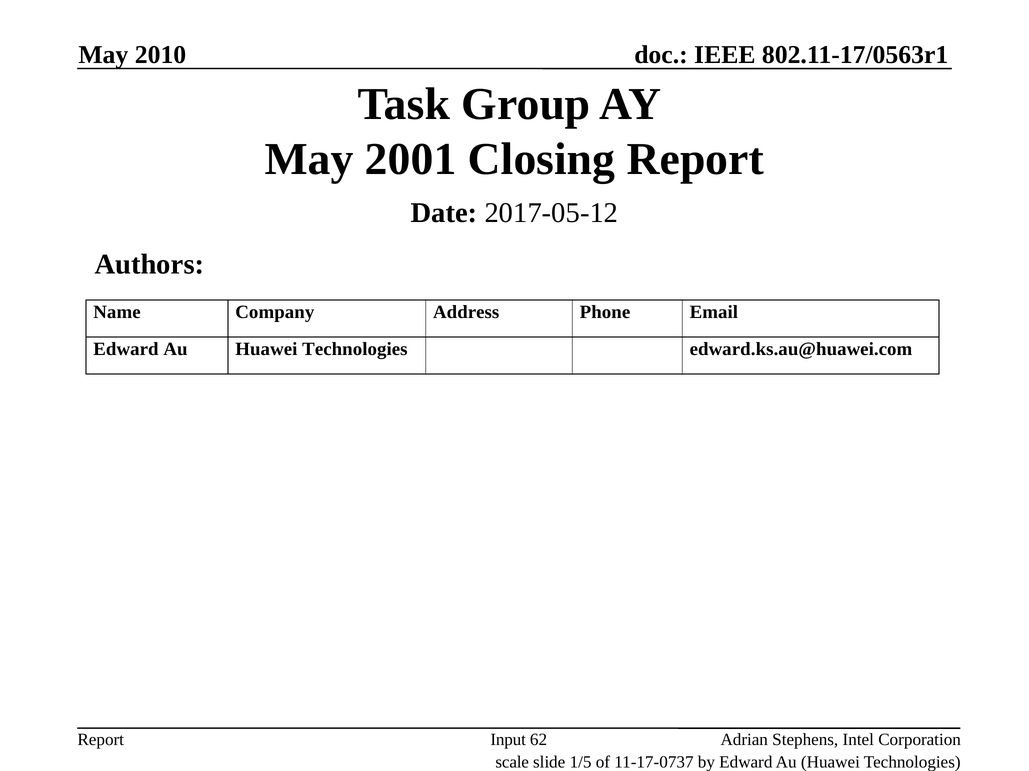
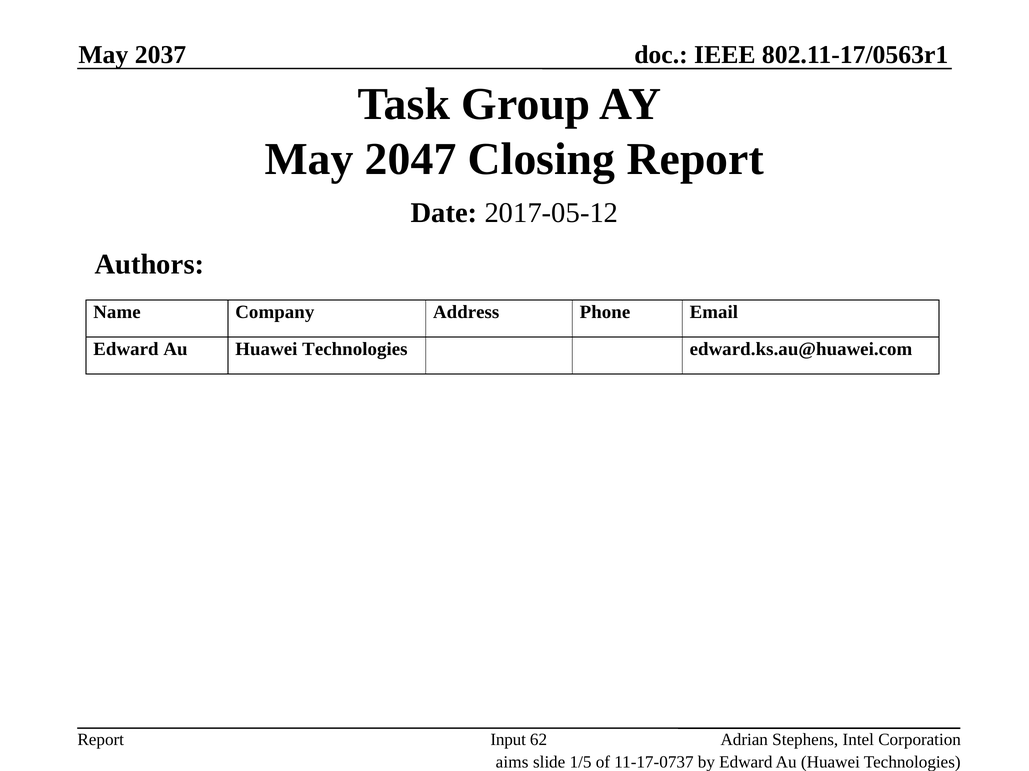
2010: 2010 -> 2037 (161, 55)
2001: 2001 -> 2047 (411, 159)
scale: scale -> aims (512, 763)
